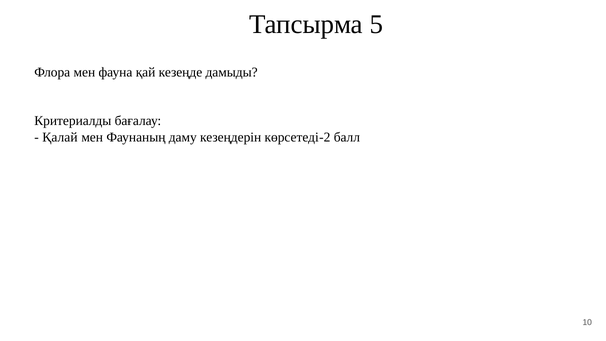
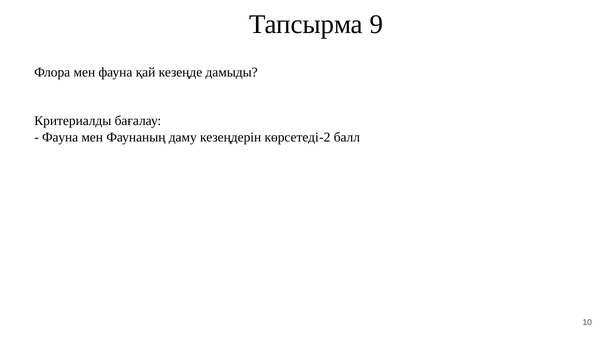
5: 5 -> 9 (376, 24)
Қалай: Қалай -> Фауна (60, 137)
